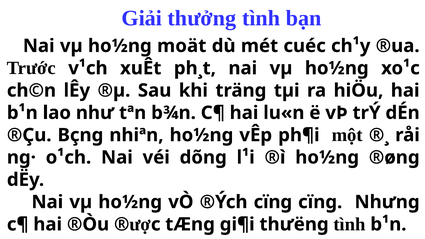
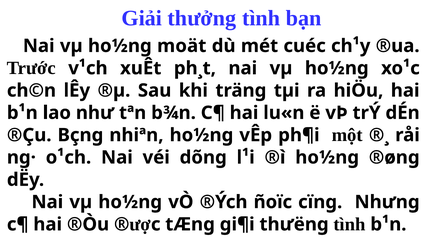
®Ých cïng: cïng -> ñoïc (273, 202)
